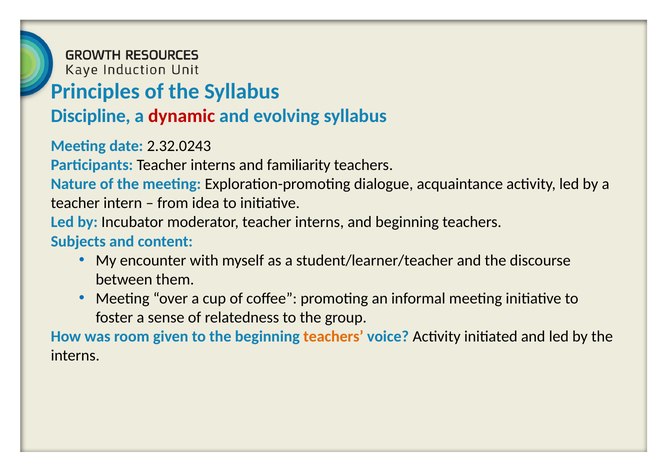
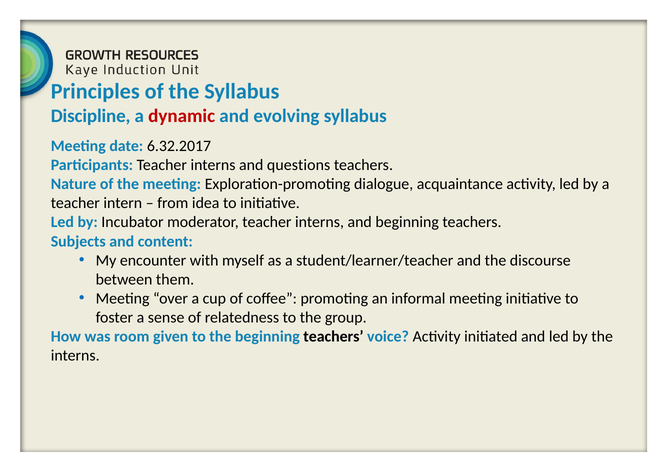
2.32.0243: 2.32.0243 -> 6.32.2017 (179, 146)
familiarity: familiarity -> questions (299, 165)
teachers colour: orange -> black (333, 336)
